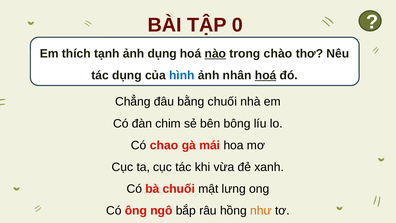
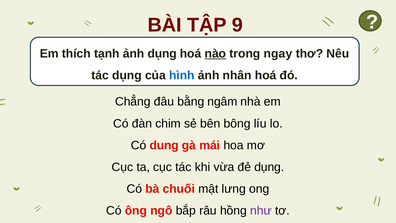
0: 0 -> 9 (237, 25)
chào: chào -> ngay (278, 54)
hoá underline: present -> none (266, 75)
bằng chuối: chuối -> ngâm (222, 102)
chao: chao -> dung (164, 145)
đẻ xanh: xanh -> dụng (269, 167)
như colour: orange -> purple (261, 210)
